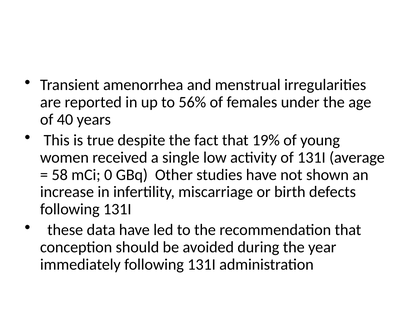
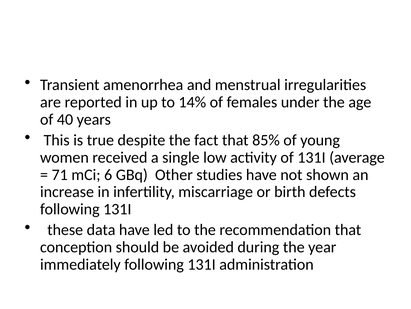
56%: 56% -> 14% (192, 102)
19%: 19% -> 85% (266, 140)
58: 58 -> 71 (60, 174)
0: 0 -> 6 (108, 174)
